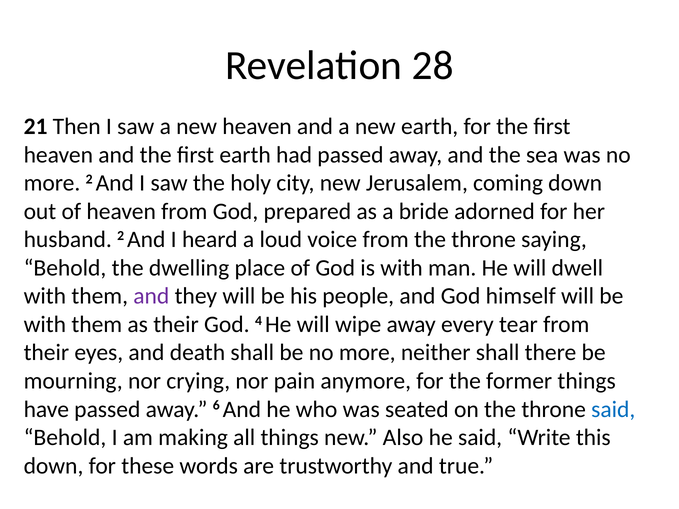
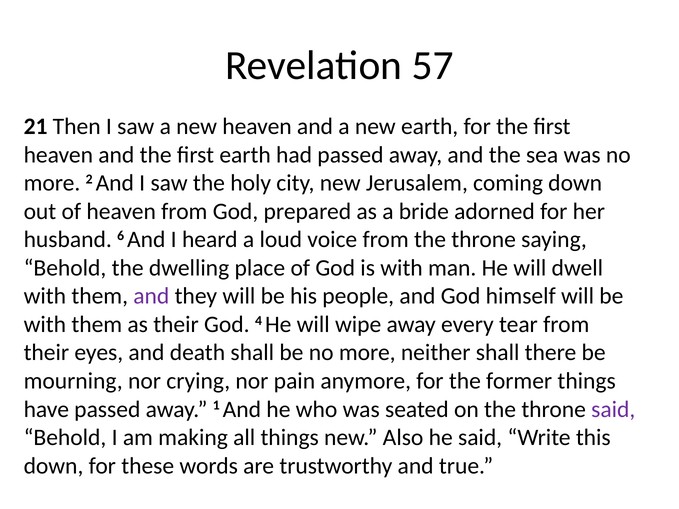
28: 28 -> 57 (433, 66)
husband 2: 2 -> 6 (121, 236)
6: 6 -> 1 (216, 406)
said colour: blue -> purple (613, 409)
